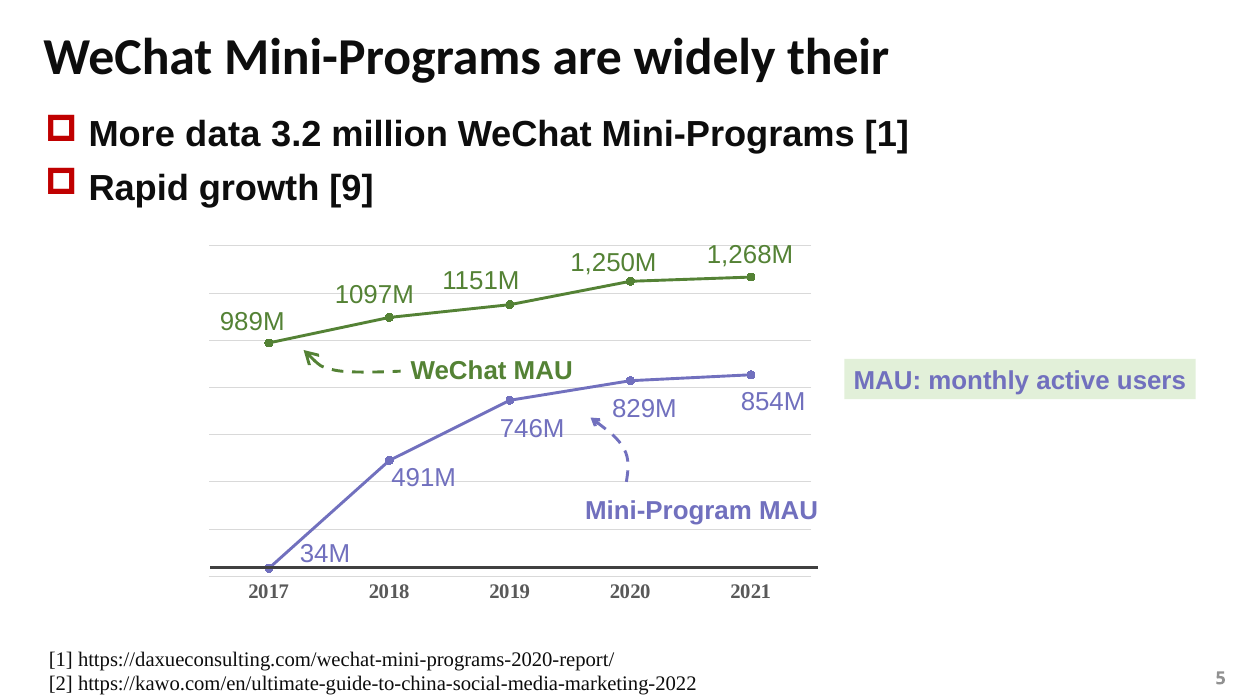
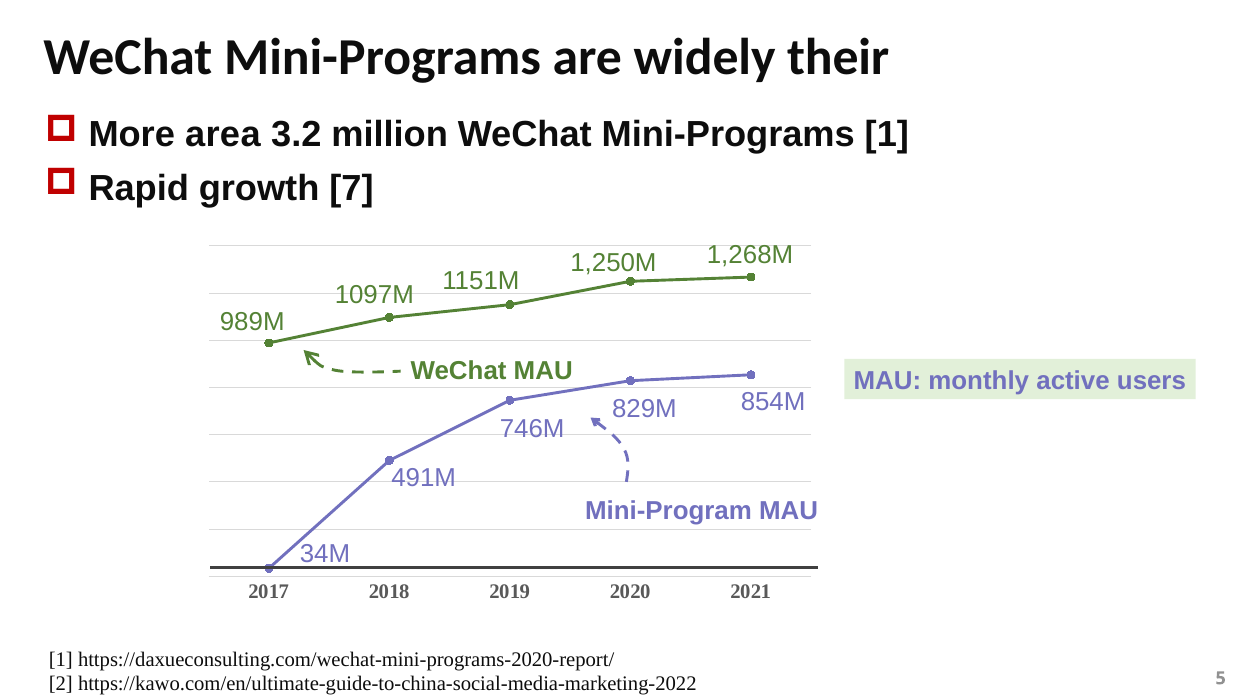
data: data -> area (223, 135)
9: 9 -> 7 (351, 189)
